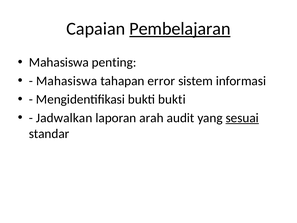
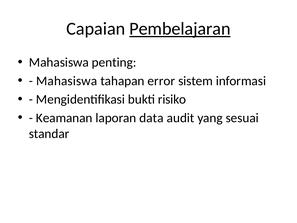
bukti bukti: bukti -> risiko (172, 99)
Jadwalkan: Jadwalkan -> Keamanan (64, 118)
arah: arah -> data (151, 118)
sesuai underline: present -> none (242, 118)
